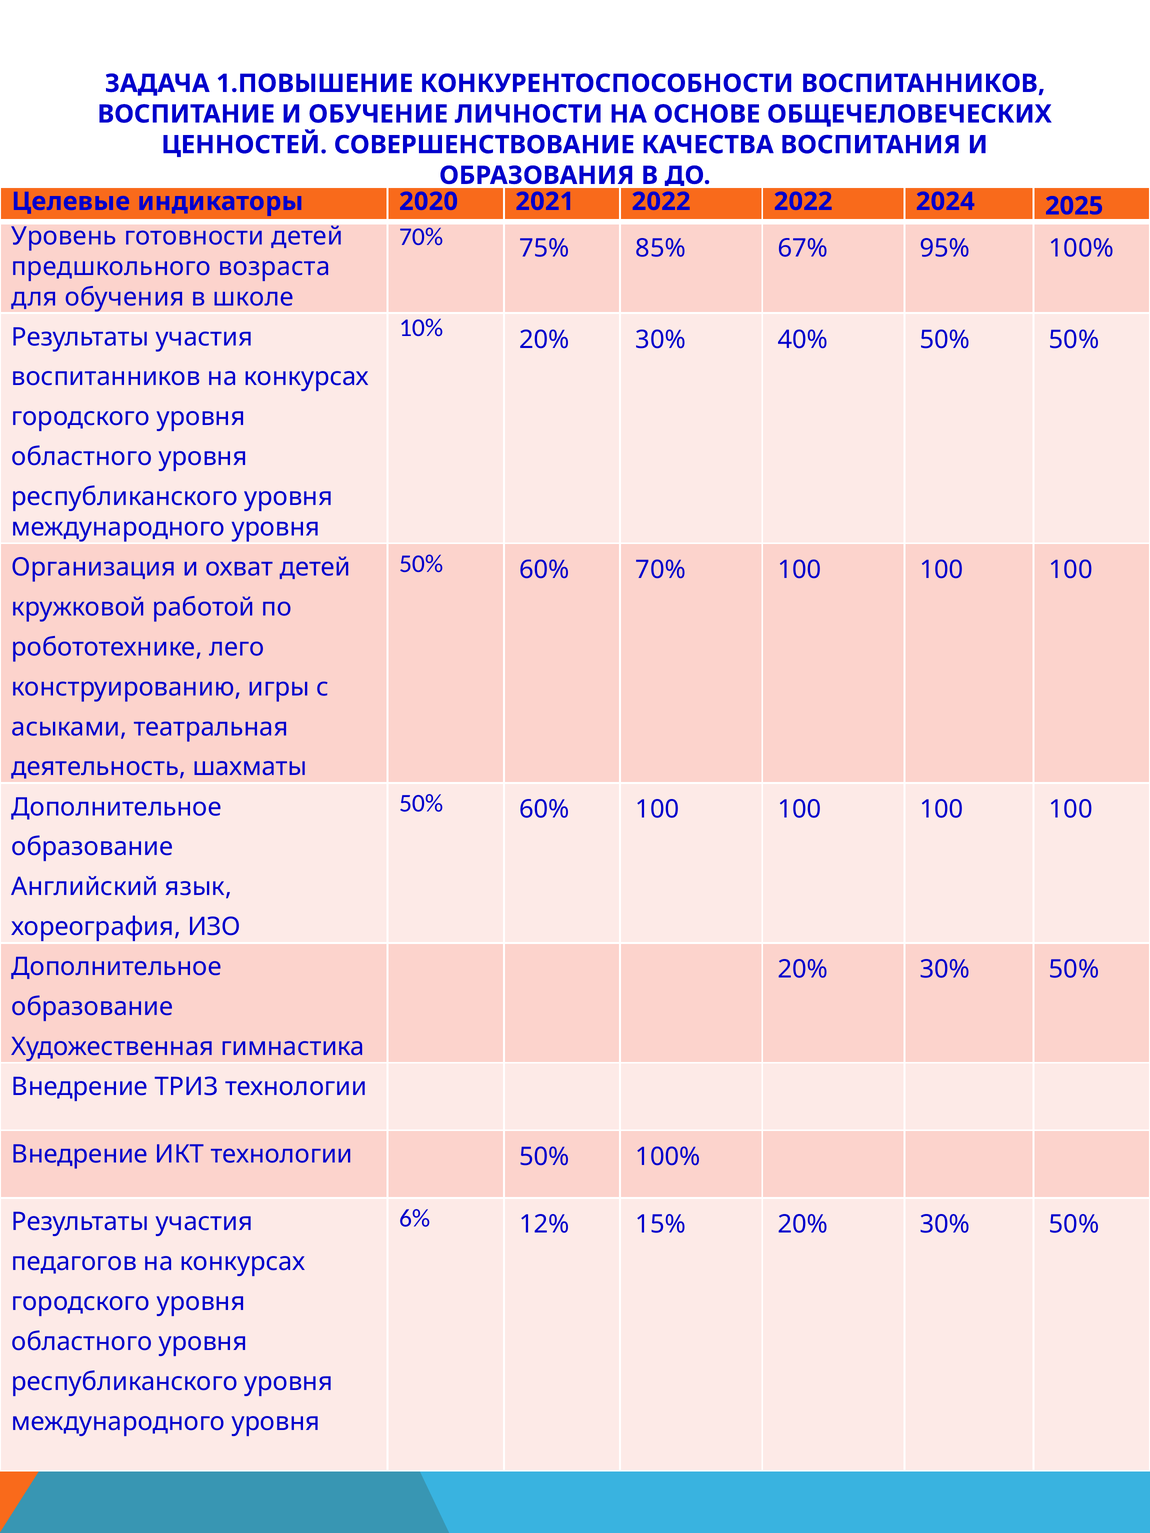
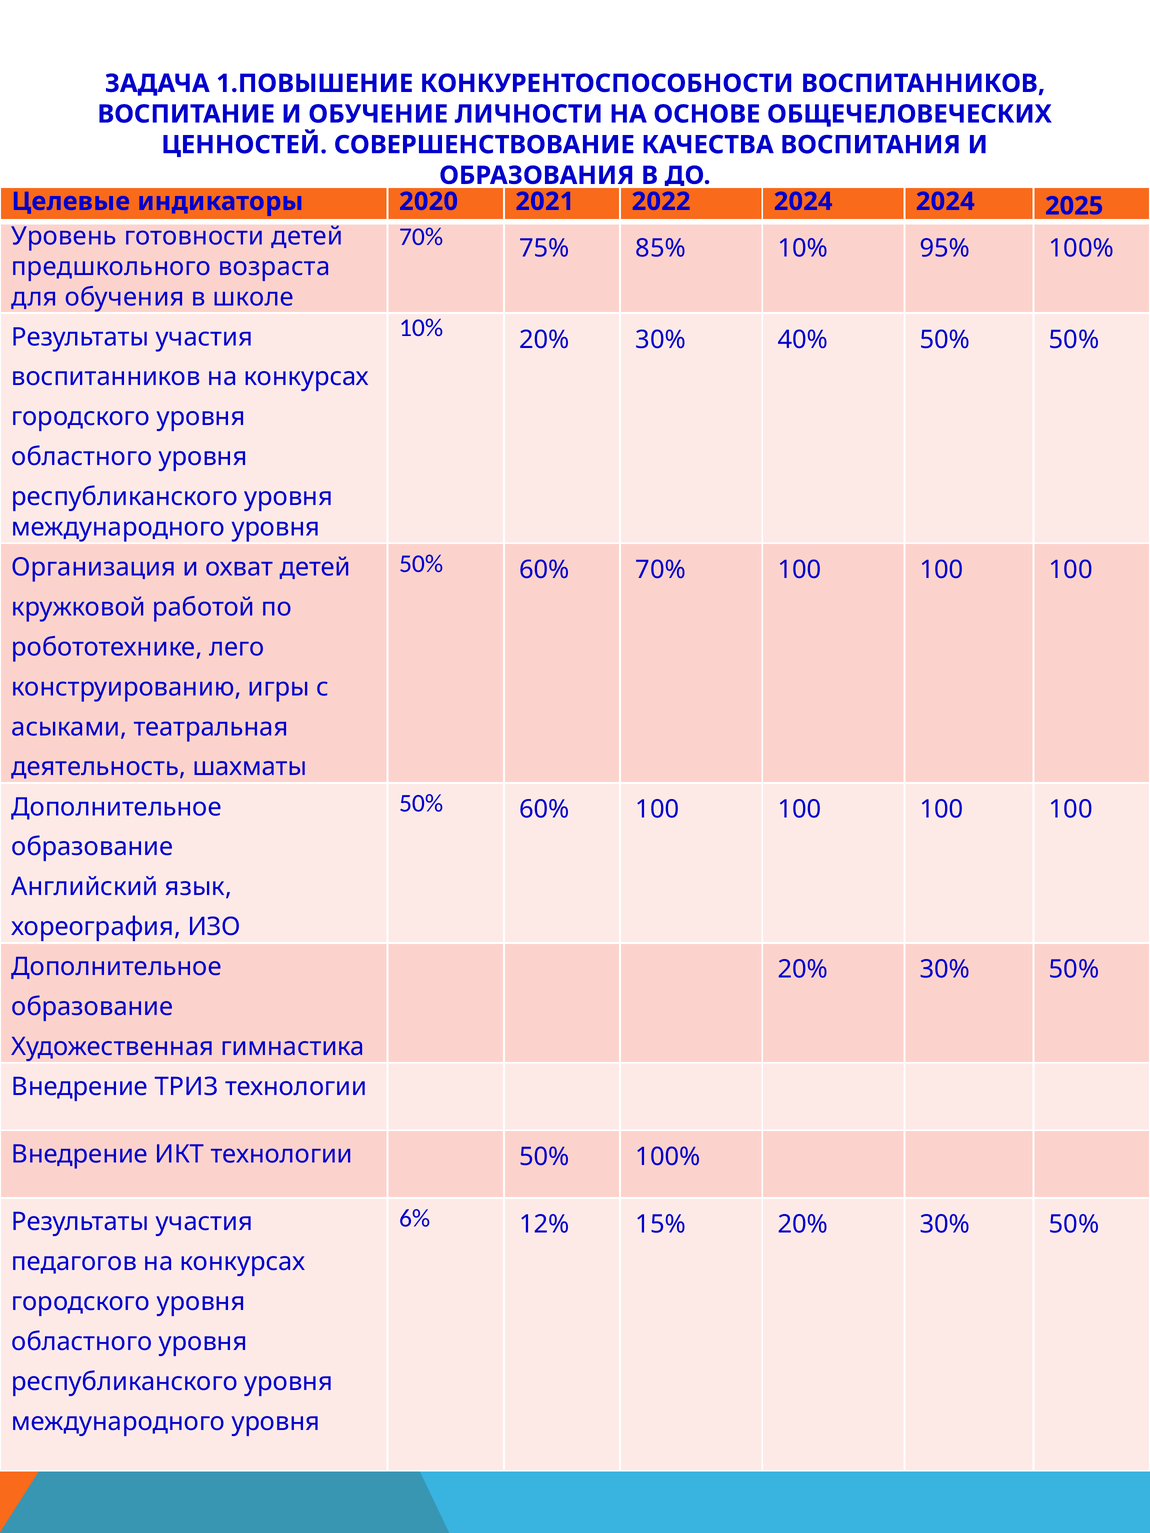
2022 2022: 2022 -> 2024 (803, 202)
85% 67%: 67% -> 10% (803, 248)
